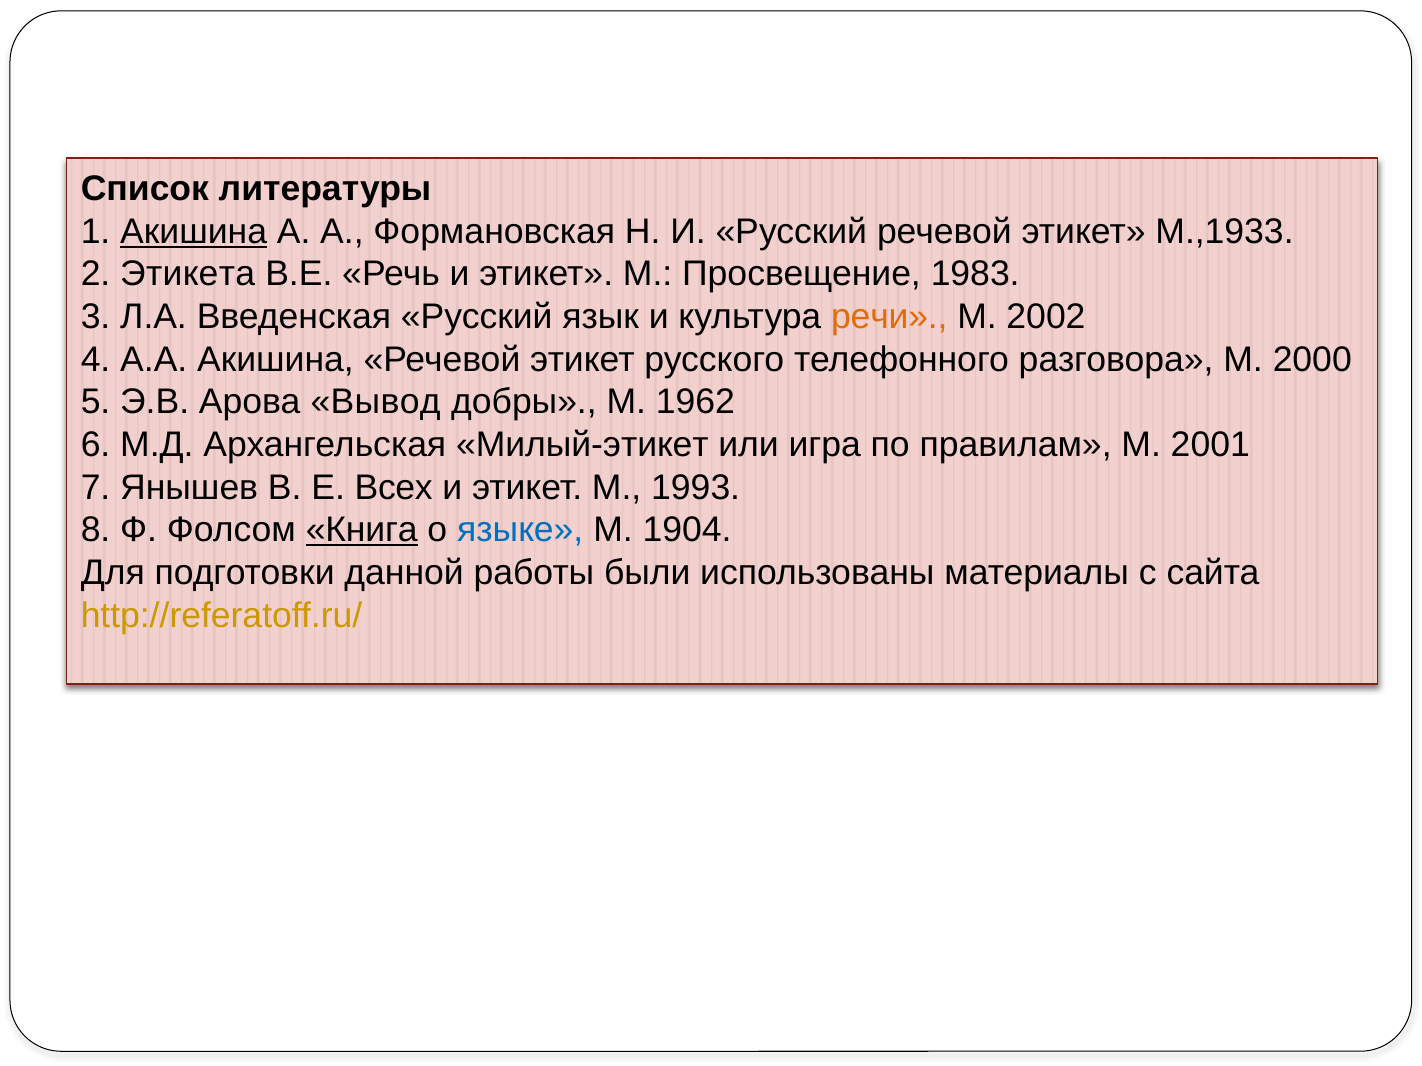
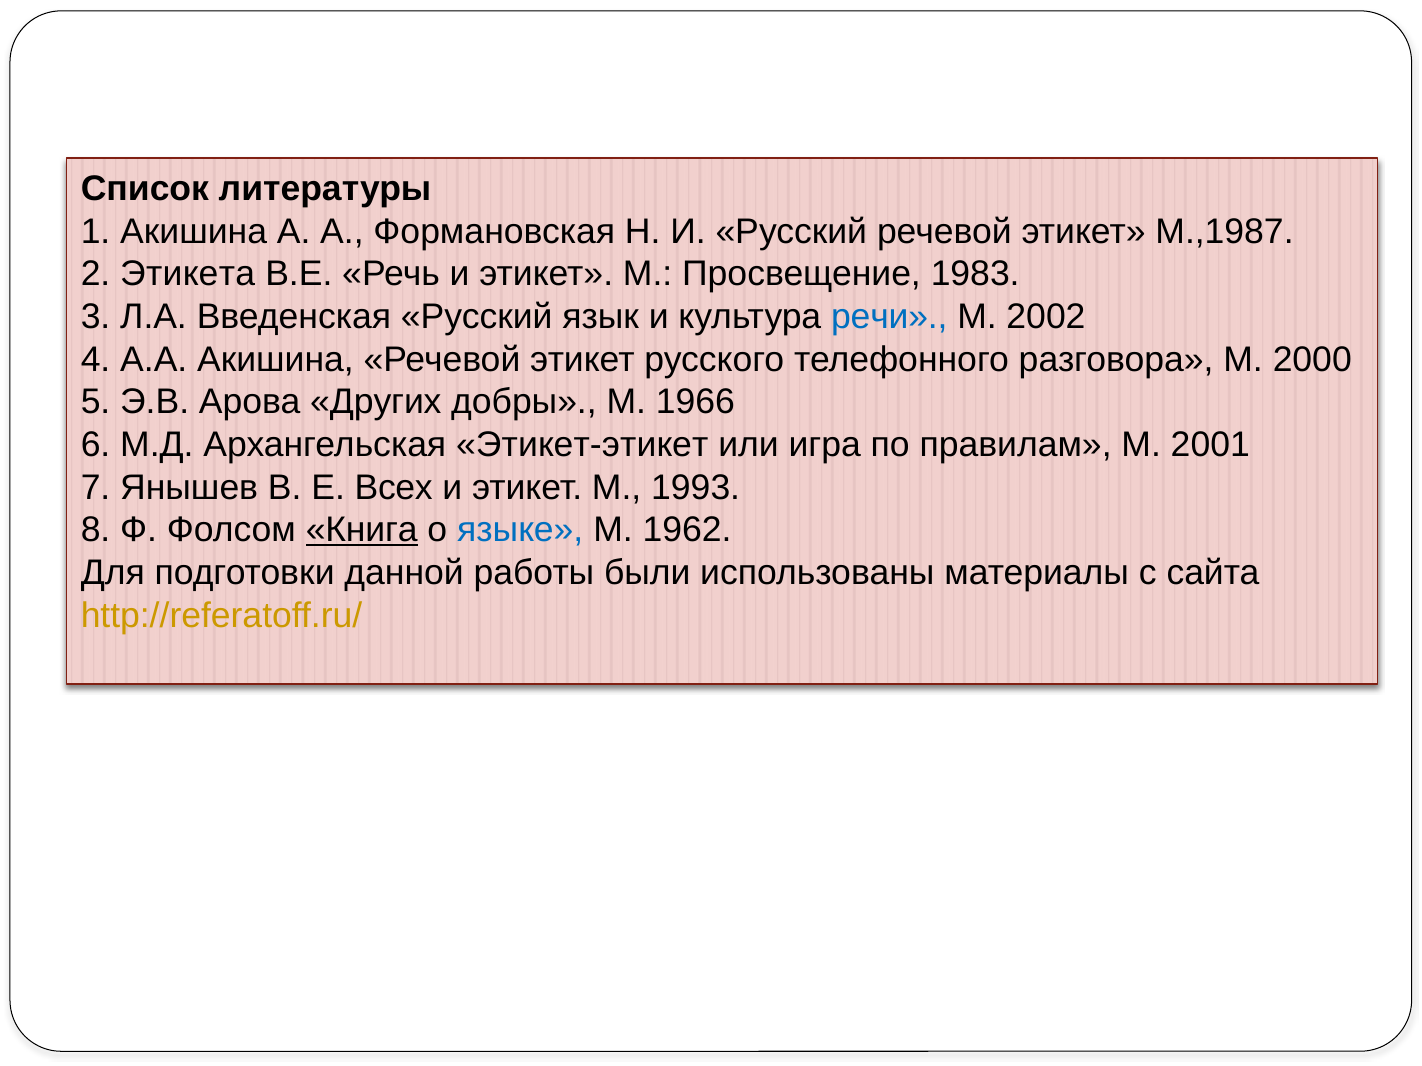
Акишина underline: present -> none (194, 232)
М.,1933: М.,1933 -> М.,1987 (1225, 232)
речи colour: orange -> blue (889, 317)
Вывод: Вывод -> Других (376, 402)
1962: 1962 -> 1966 (695, 402)
Милый-этикет: Милый-этикет -> Этикет-этикет (582, 445)
1904: 1904 -> 1962 (687, 530)
